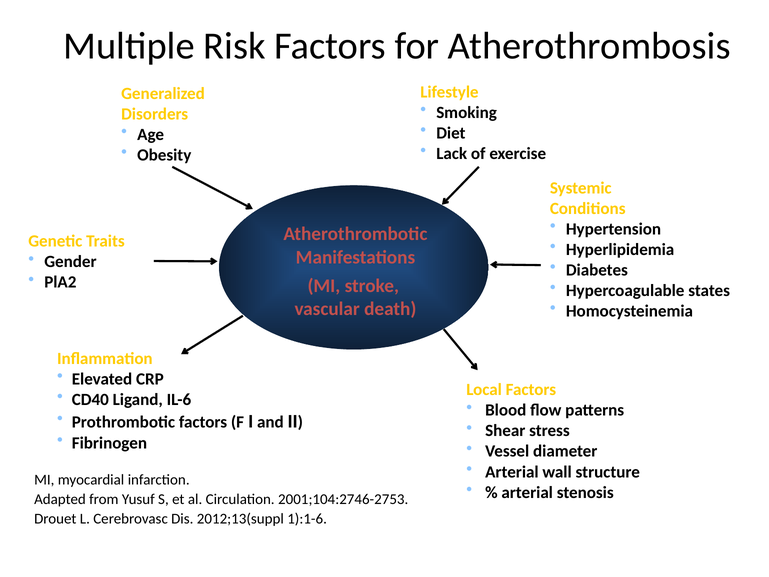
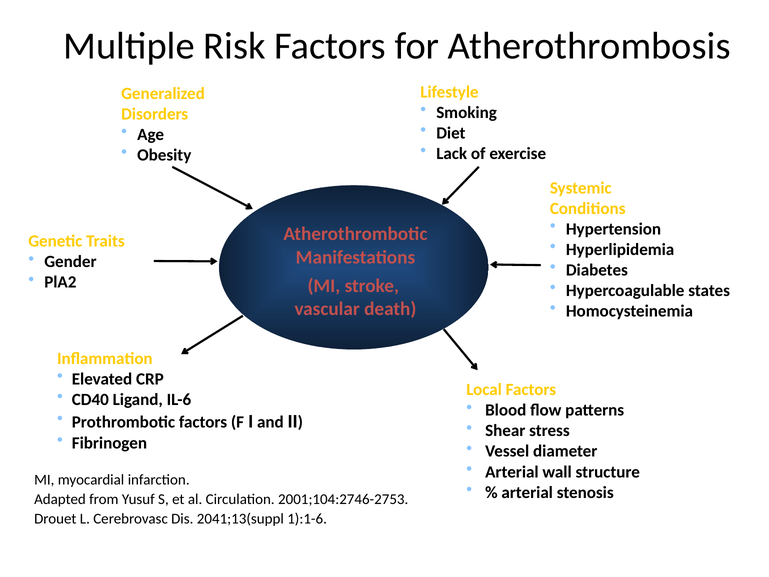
2012;13(suppl: 2012;13(suppl -> 2041;13(suppl (240, 519)
